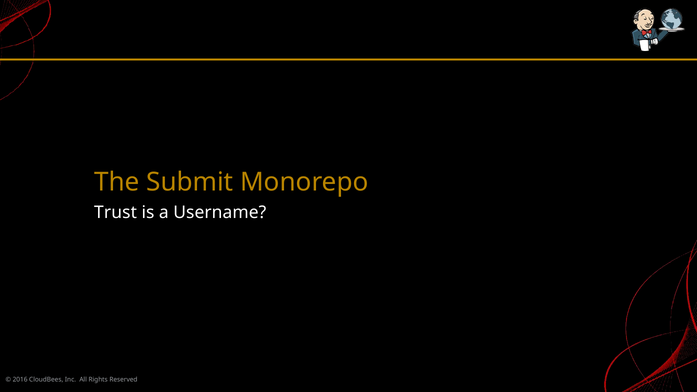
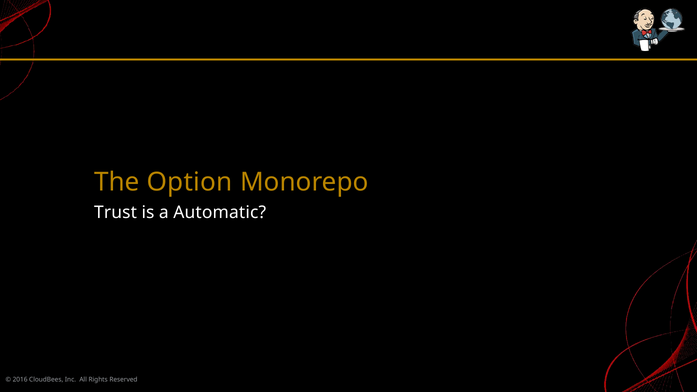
Submit: Submit -> Option (190, 182)
Username: Username -> Automatic (220, 213)
